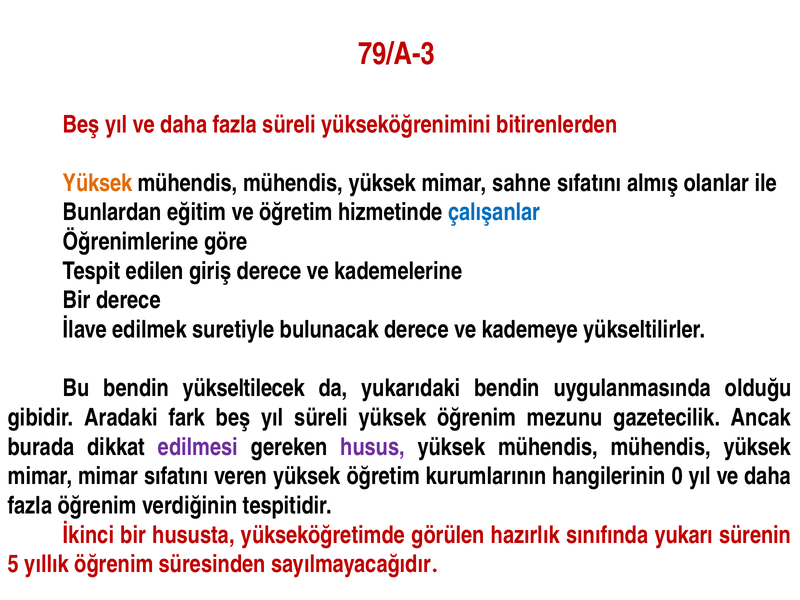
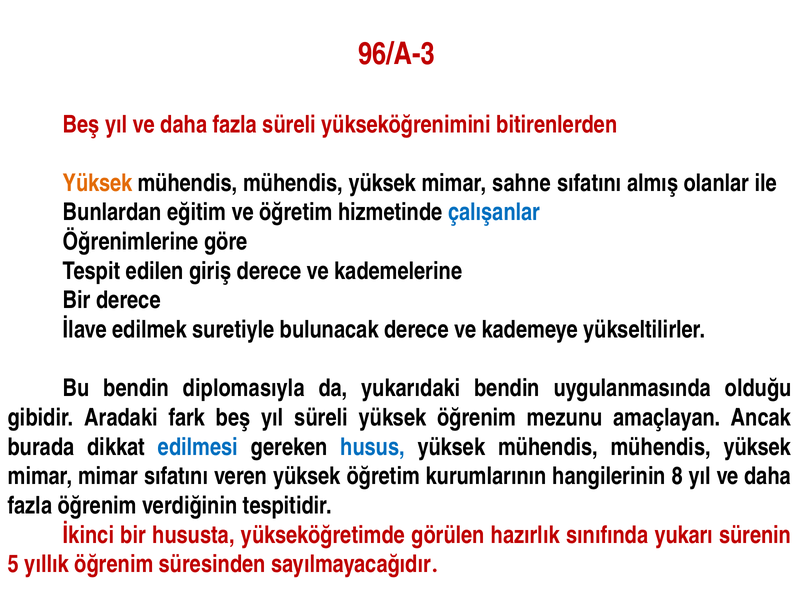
79/A-3: 79/A-3 -> 96/A-3 (396, 54)
yükseltilecek: yükseltilecek -> diplomasıyla (244, 388)
gazetecilik: gazetecilik -> amaçlayan (667, 418)
edilmesi colour: purple -> blue (198, 447)
husus colour: purple -> blue (373, 447)
0: 0 -> 8 (677, 476)
